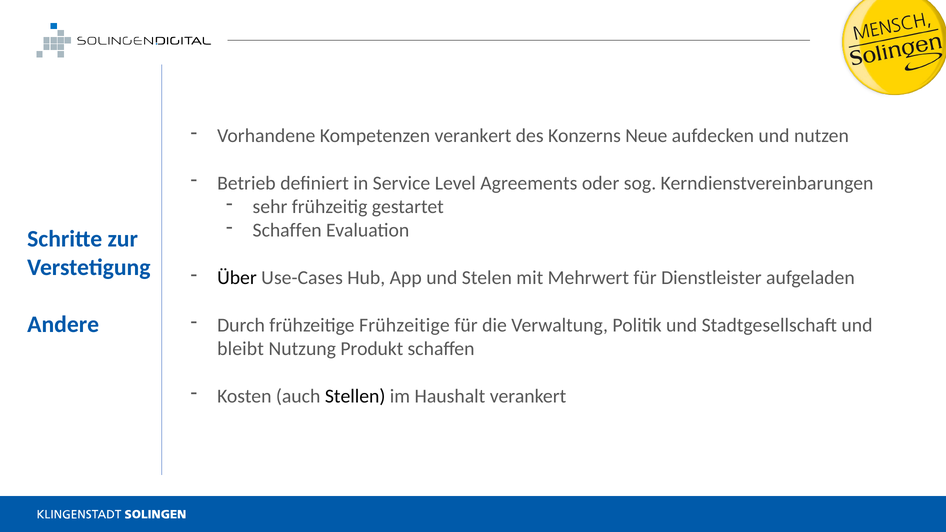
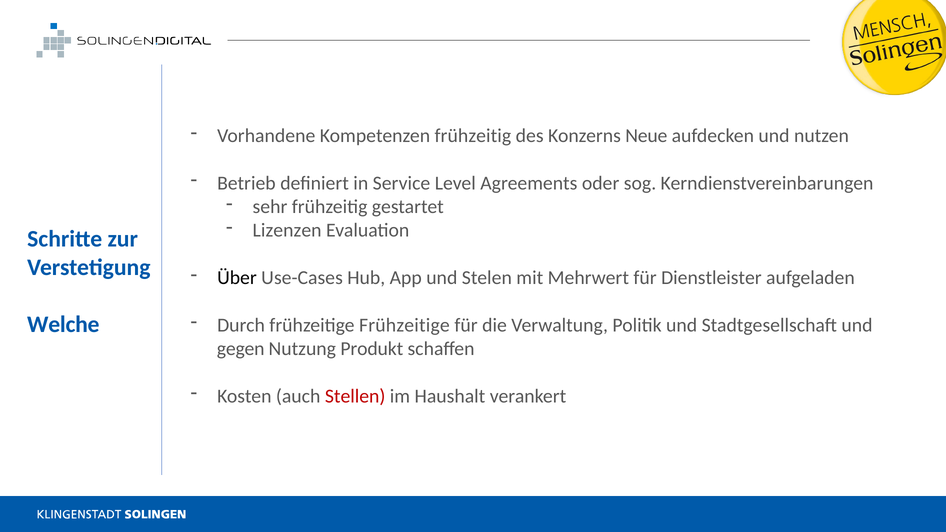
Kompetenzen verankert: verankert -> frühzeitig (473, 136)
Schaffen: Schaffen -> Lizenzen (287, 231)
Andere: Andere -> Welche (63, 324)
bleibt: bleibt -> gegen (241, 349)
Stellen colour: black -> red (355, 396)
